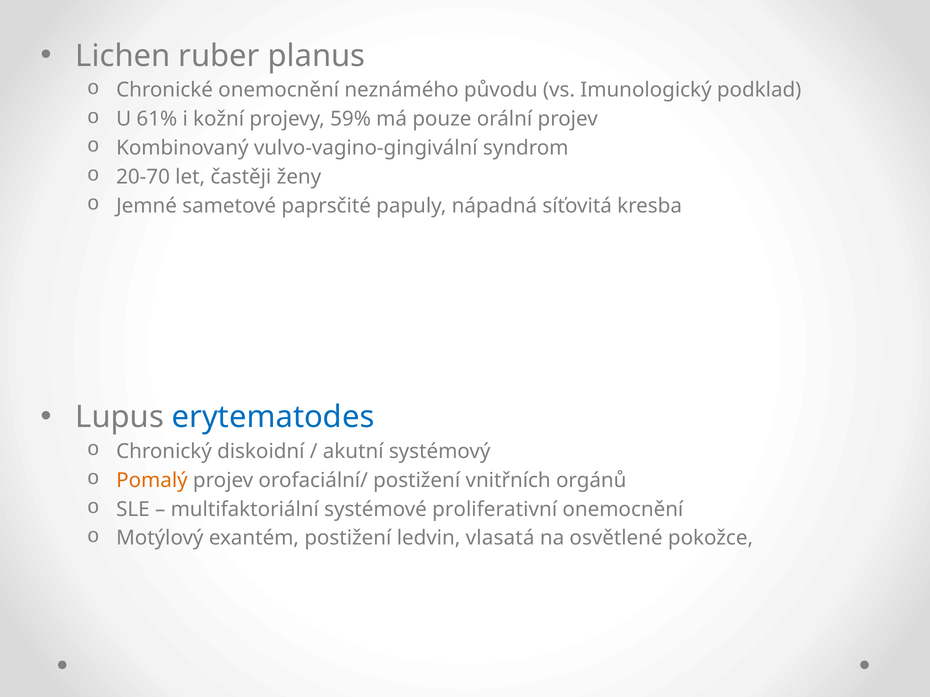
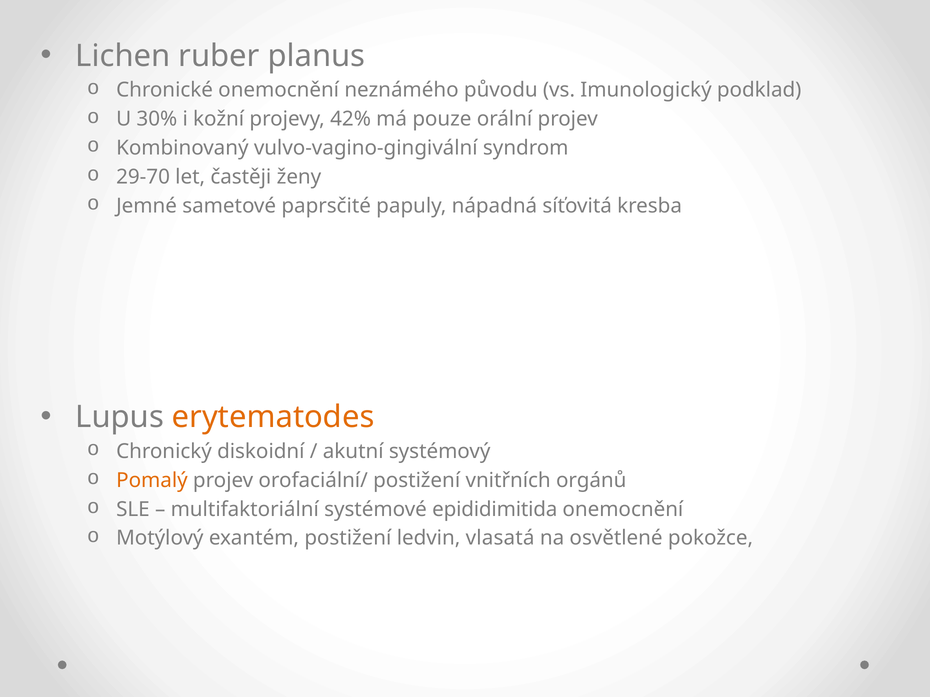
61%: 61% -> 30% (157, 119)
59%: 59% -> 42% (351, 119)
20-70: 20-70 -> 29-70 (143, 177)
erytematodes colour: blue -> orange (273, 417)
proliferativní: proliferativní -> epididimitida (495, 510)
